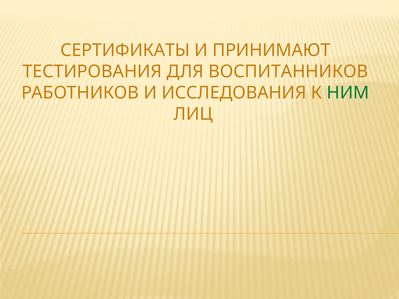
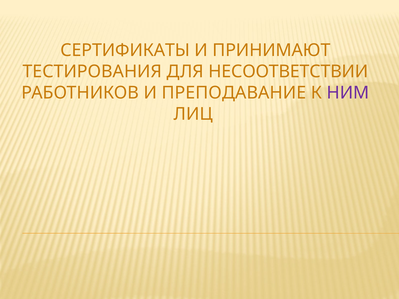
ВОСПИТАННИКОВ: ВОСПИТАННИКОВ -> НЕСООТВЕТСТВИИ (288, 72)
ИССЛЕДОВАНИЯ: ИССЛЕДОВАНИЯ -> ПРЕПОДАВАНИЕ (234, 93)
НИМ colour: green -> purple (348, 93)
